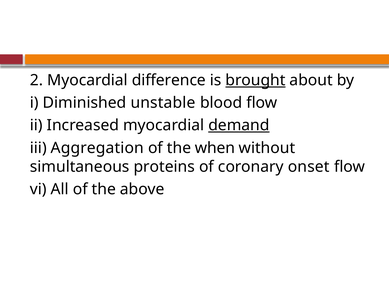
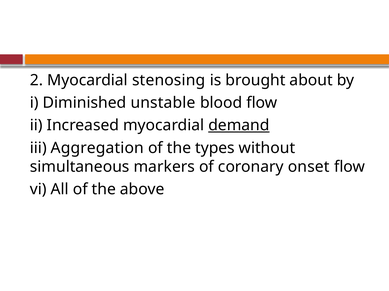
difference: difference -> stenosing (169, 80)
brought underline: present -> none (255, 80)
when: when -> types (215, 148)
proteins: proteins -> markers (164, 167)
